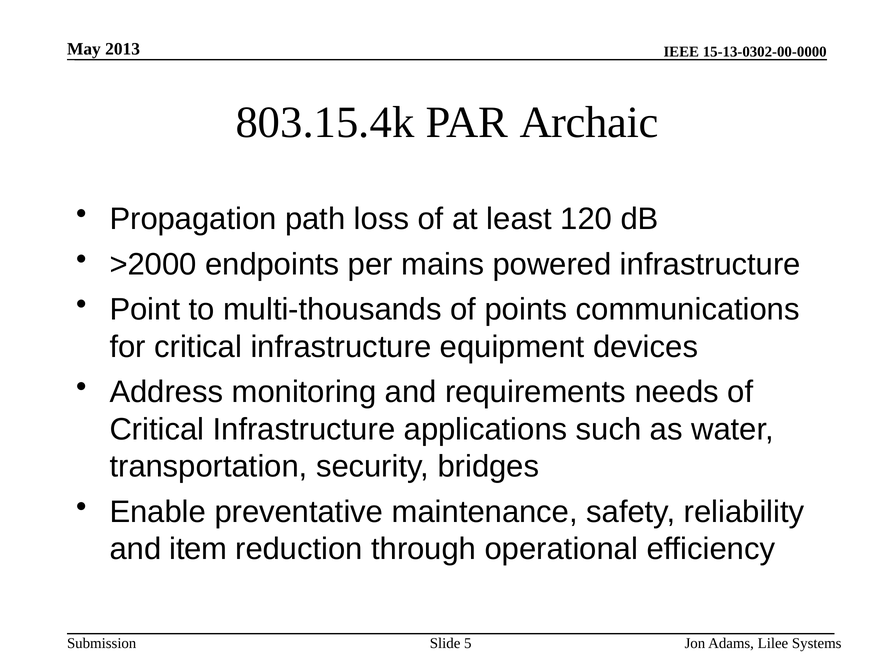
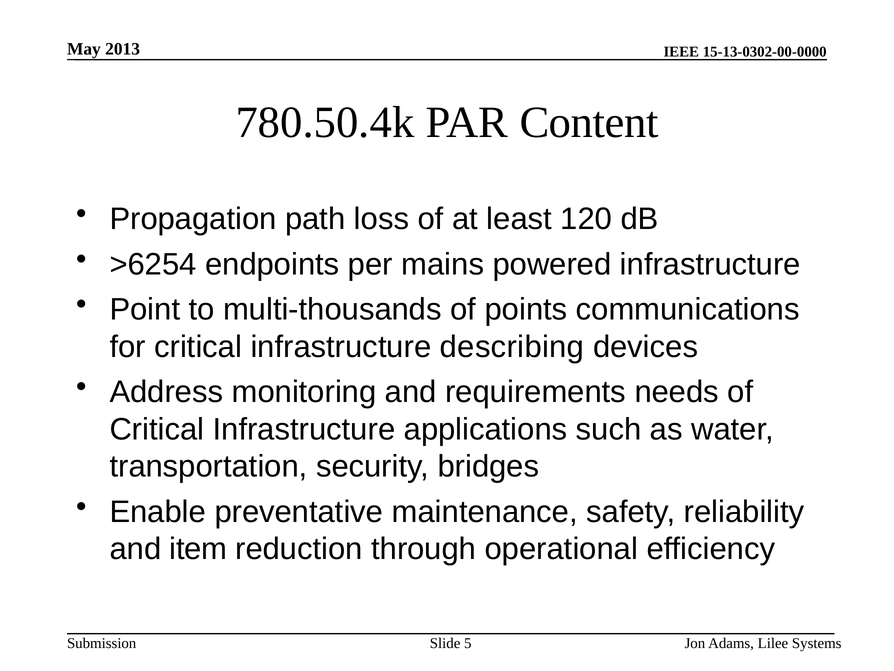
803.15.4k: 803.15.4k -> 780.50.4k (325, 122)
Archaic: Archaic -> Content (589, 122)
>2000: >2000 -> >6254 (153, 264)
equipment: equipment -> describing (512, 347)
